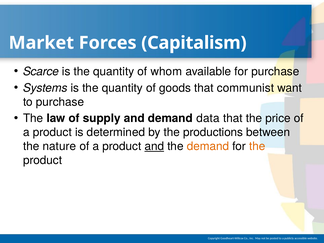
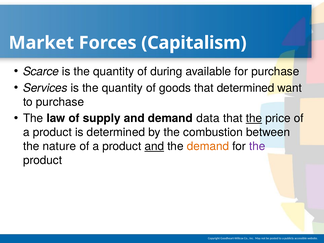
whom: whom -> during (166, 72)
Systems: Systems -> Services (45, 88)
that communist: communist -> determined (246, 88)
the underline: none -> present (254, 118)
productions: productions -> combustion (213, 132)
the colour: orange -> purple (257, 146)
